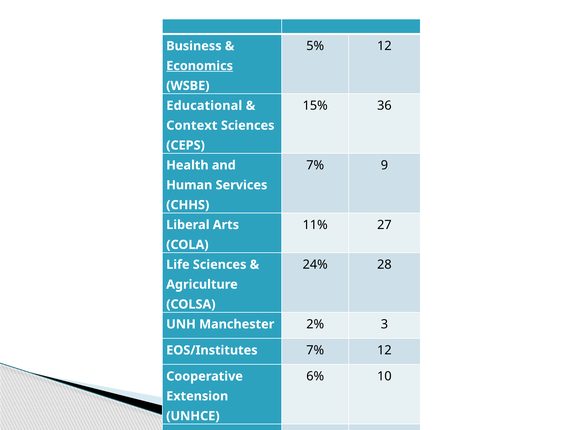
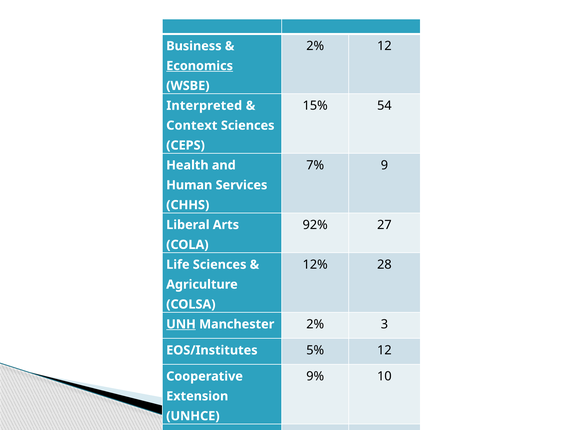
5%: 5% -> 2% (315, 46)
36: 36 -> 54 (384, 106)
Educational: Educational -> Interpreted (204, 106)
11%: 11% -> 92% (315, 225)
24%: 24% -> 12% (315, 264)
UNH underline: none -> present (181, 324)
EOS/Institutes 7%: 7% -> 5% (315, 350)
6%: 6% -> 9% (315, 376)
